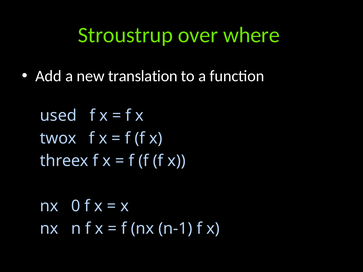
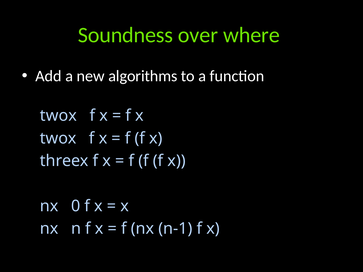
Stroustrup: Stroustrup -> Soundness (125, 35)
translation: translation -> algorithms (143, 76)
used: used -> twox (58, 116)
